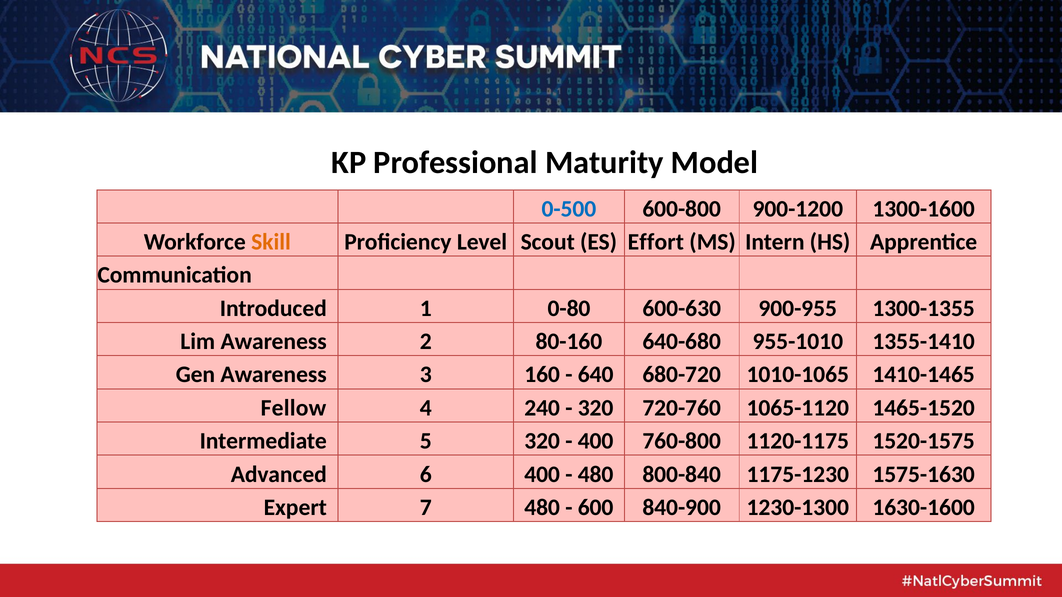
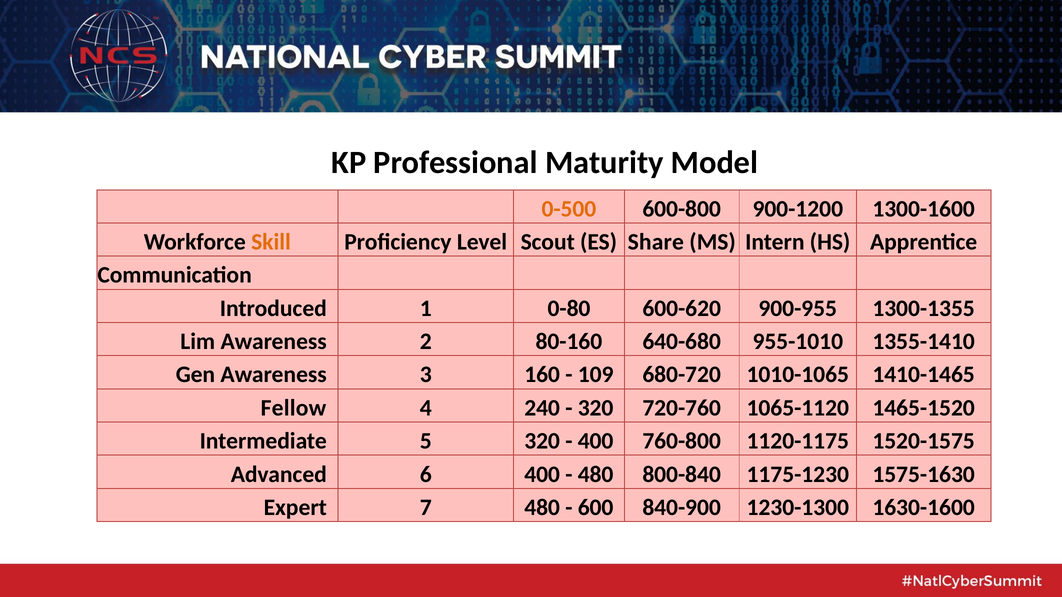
0-500 colour: blue -> orange (569, 209)
Effort: Effort -> Share (656, 242)
600-630: 600-630 -> 600-620 (682, 309)
640: 640 -> 109 (596, 375)
